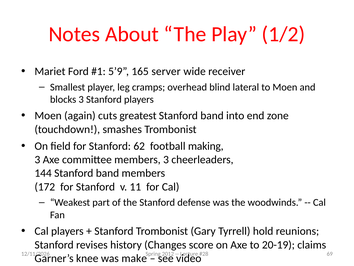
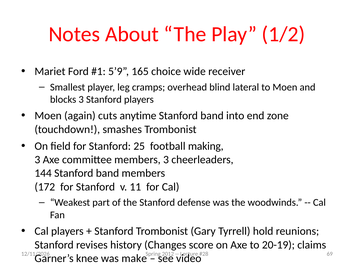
server: server -> choice (166, 71)
greatest: greatest -> anytime (138, 116)
62: 62 -> 25 (139, 146)
